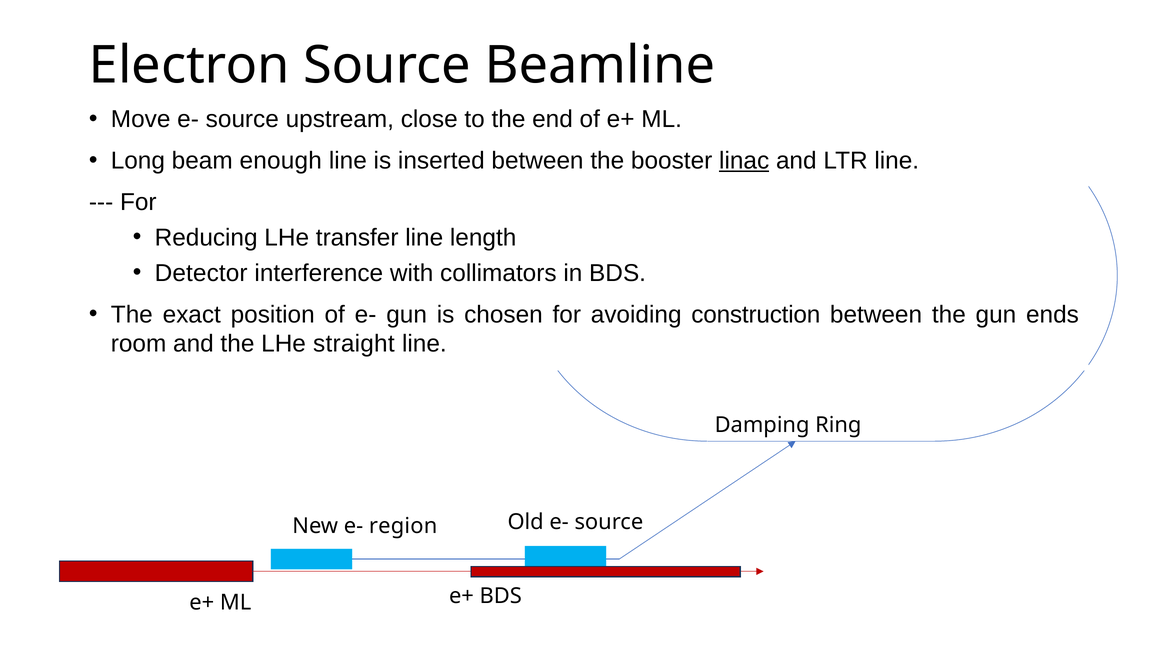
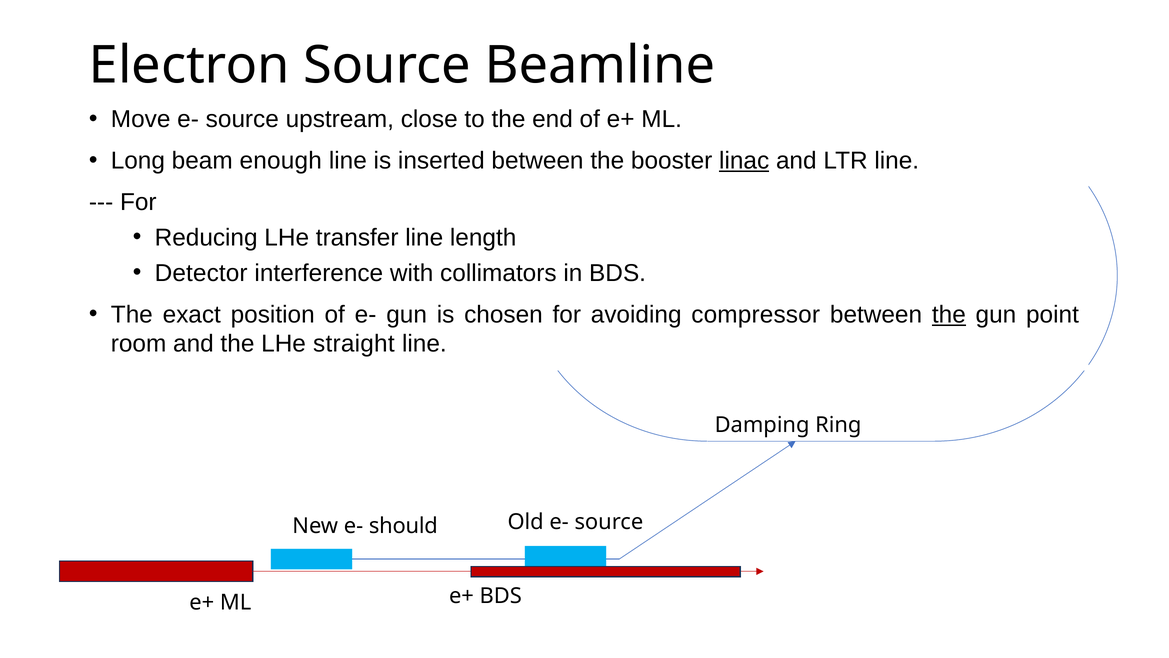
construction: construction -> compressor (756, 314)
the underline: none -> present (949, 314)
ends: ends -> point (1052, 314)
region: region -> should (403, 525)
